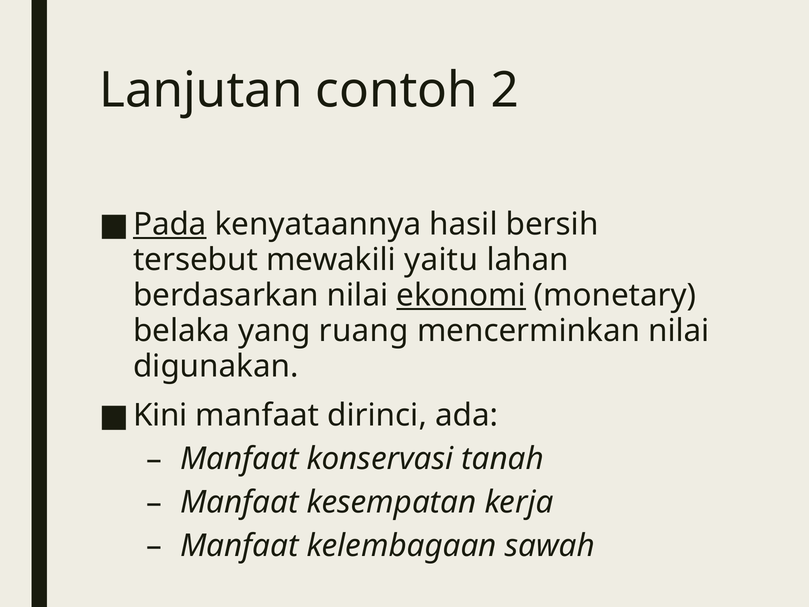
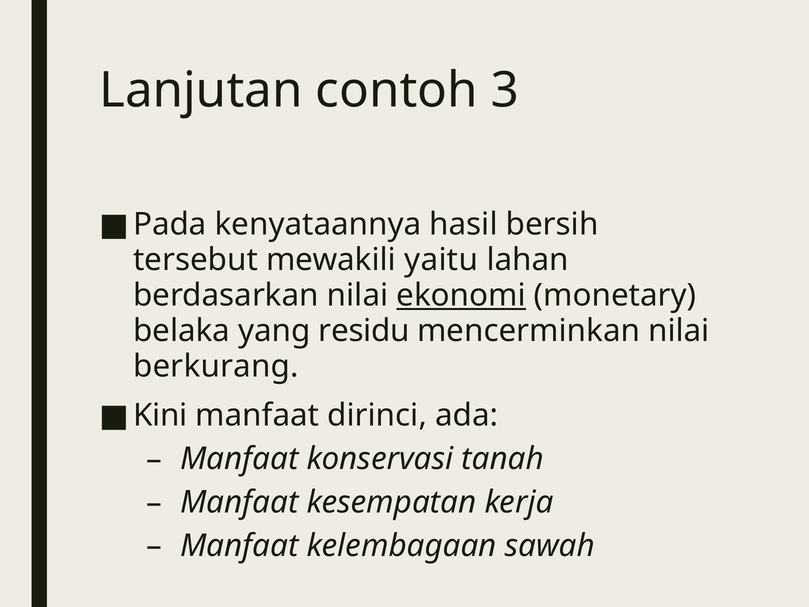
2: 2 -> 3 (505, 91)
Pada underline: present -> none (170, 224)
ruang: ruang -> residu (364, 331)
digunakan: digunakan -> berkurang (216, 366)
